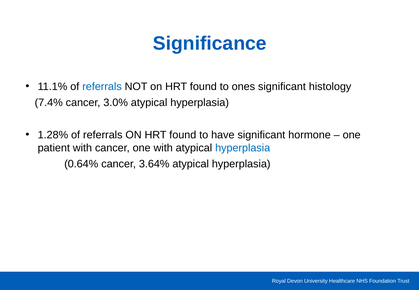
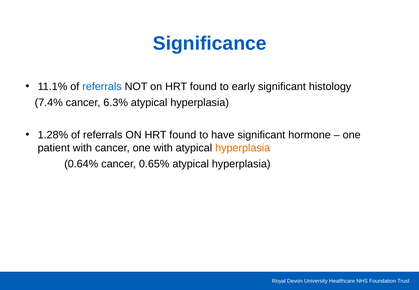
ones: ones -> early (243, 87)
3.0%: 3.0% -> 6.3% (116, 103)
hyperplasia colour: blue -> orange (243, 148)
3.64%: 3.64% -> 0.65% (154, 164)
